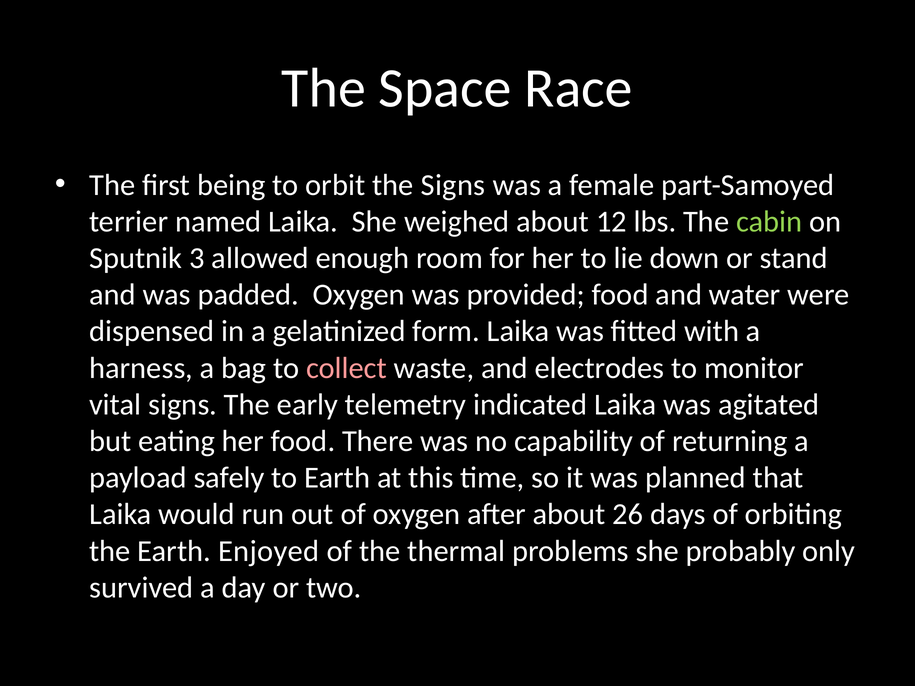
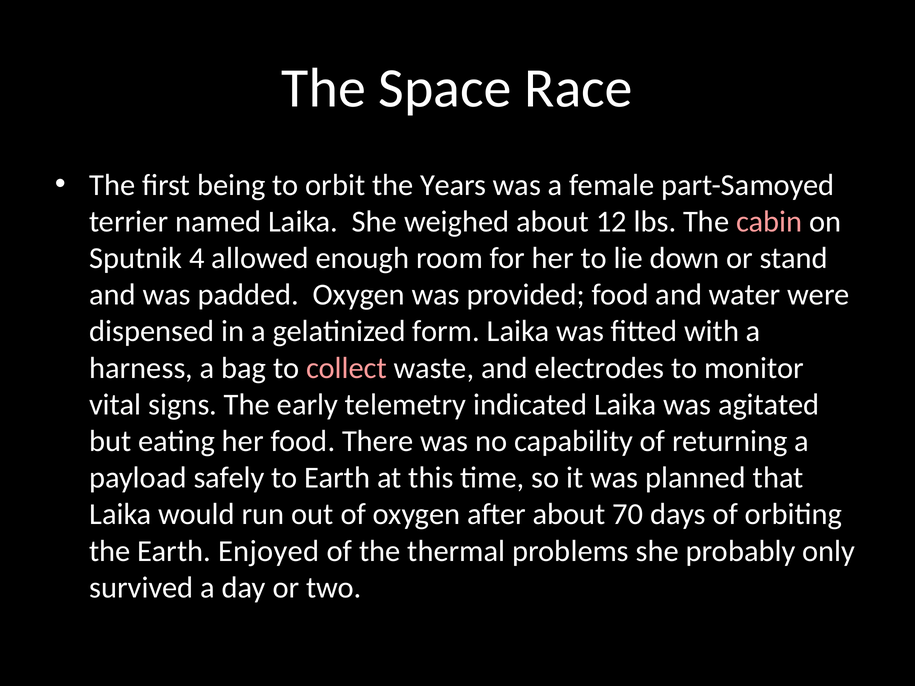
the Signs: Signs -> Years (453, 185)
cabin colour: light green -> pink (769, 222)
3: 3 -> 4 (197, 258)
26: 26 -> 70 (628, 515)
